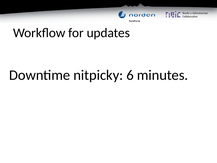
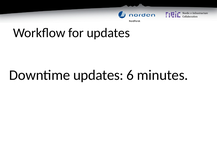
Downtime nitpicky: nitpicky -> updates (98, 75)
